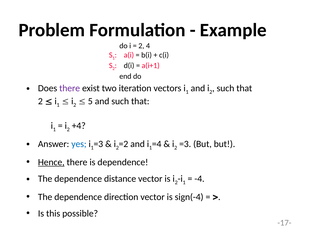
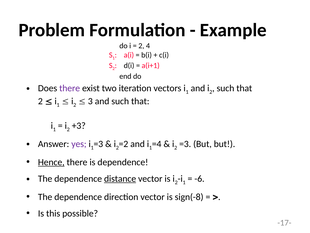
5: 5 -> 3 (90, 101)
+4: +4 -> +3 (79, 126)
yes colour: blue -> purple (79, 144)
distance underline: none -> present (120, 178)
-4: -4 -> -6 (199, 178)
sign(-4: sign(-4 -> sign(-8 (189, 197)
